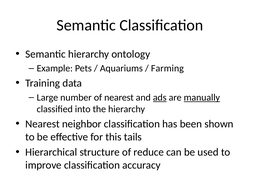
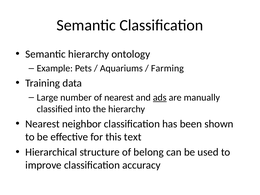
manually underline: present -> none (202, 97)
tails: tails -> text (133, 137)
reduce: reduce -> belong (149, 152)
